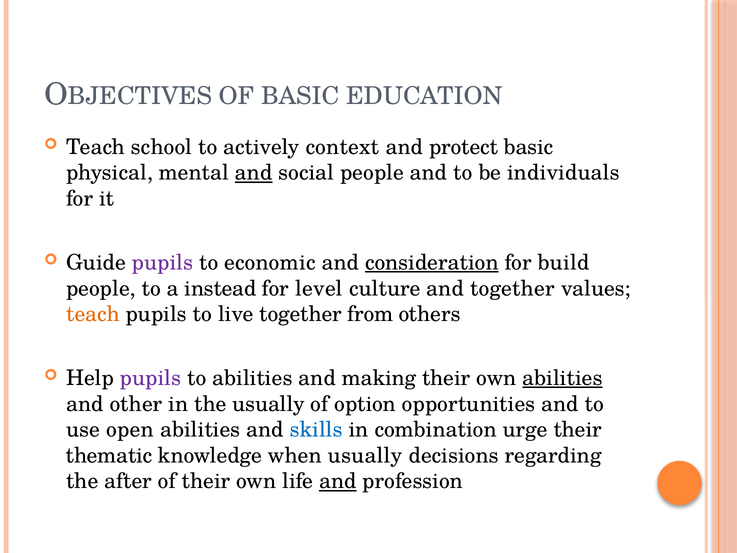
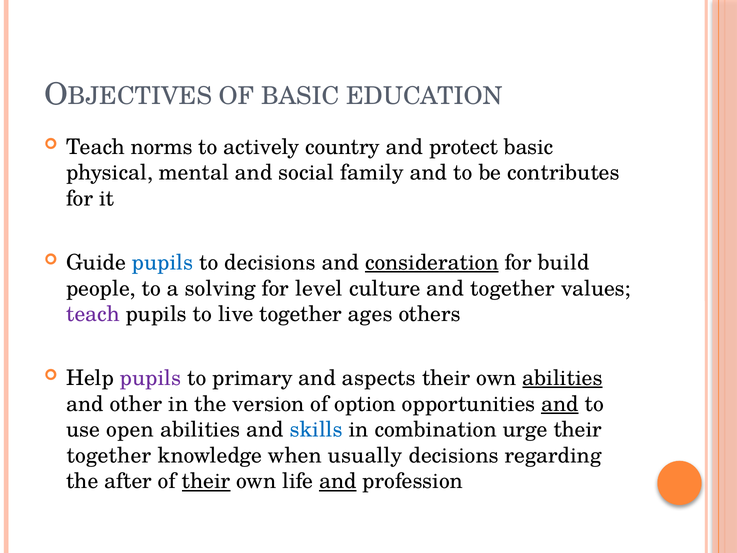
school: school -> norms (162, 147)
context: context -> country (343, 147)
and underline: present -> none (254, 173)
social people: people -> family (372, 173)
individuals: individuals -> contributes (563, 173)
pupils colour: purple -> blue (162, 262)
to economic: economic -> decisions (270, 262)
instead: instead -> solving (220, 288)
teach colour: orange -> purple (93, 314)
from: from -> ages (370, 314)
to abilities: abilities -> primary (252, 378)
making: making -> aspects (379, 378)
the usually: usually -> version (269, 404)
and underline: none -> present (560, 404)
thematic: thematic -> together (109, 455)
their underline: none -> present (206, 481)
